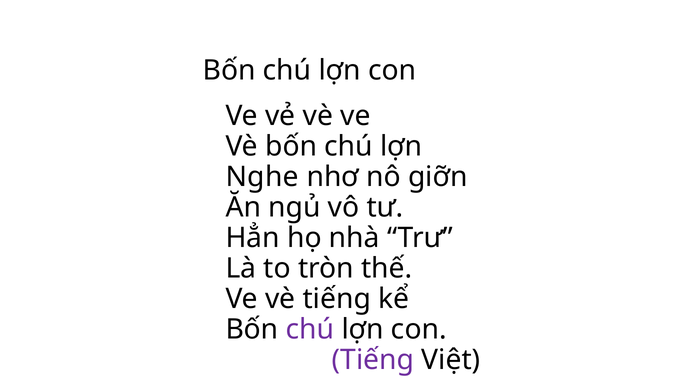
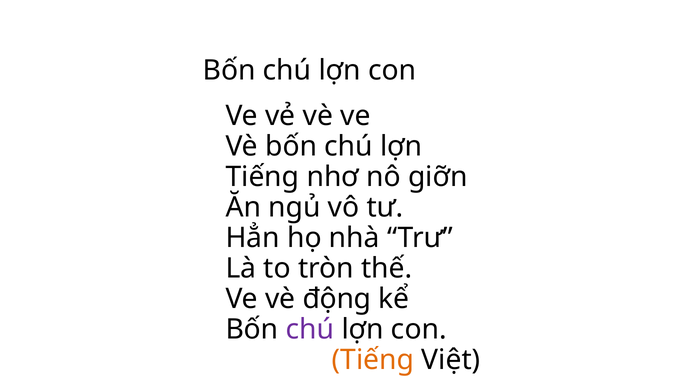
Nghe: Nghe -> Tiếng (262, 177)
vè tiếng: tiếng -> động (337, 299)
Tiếng colour: purple -> orange (373, 360)
